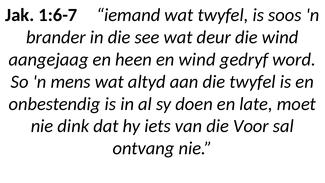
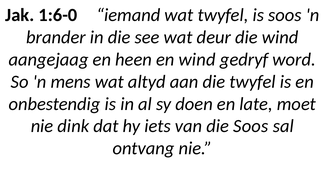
1:6-7: 1:6-7 -> 1:6-0 (58, 15)
die Voor: Voor -> Soos (251, 126)
